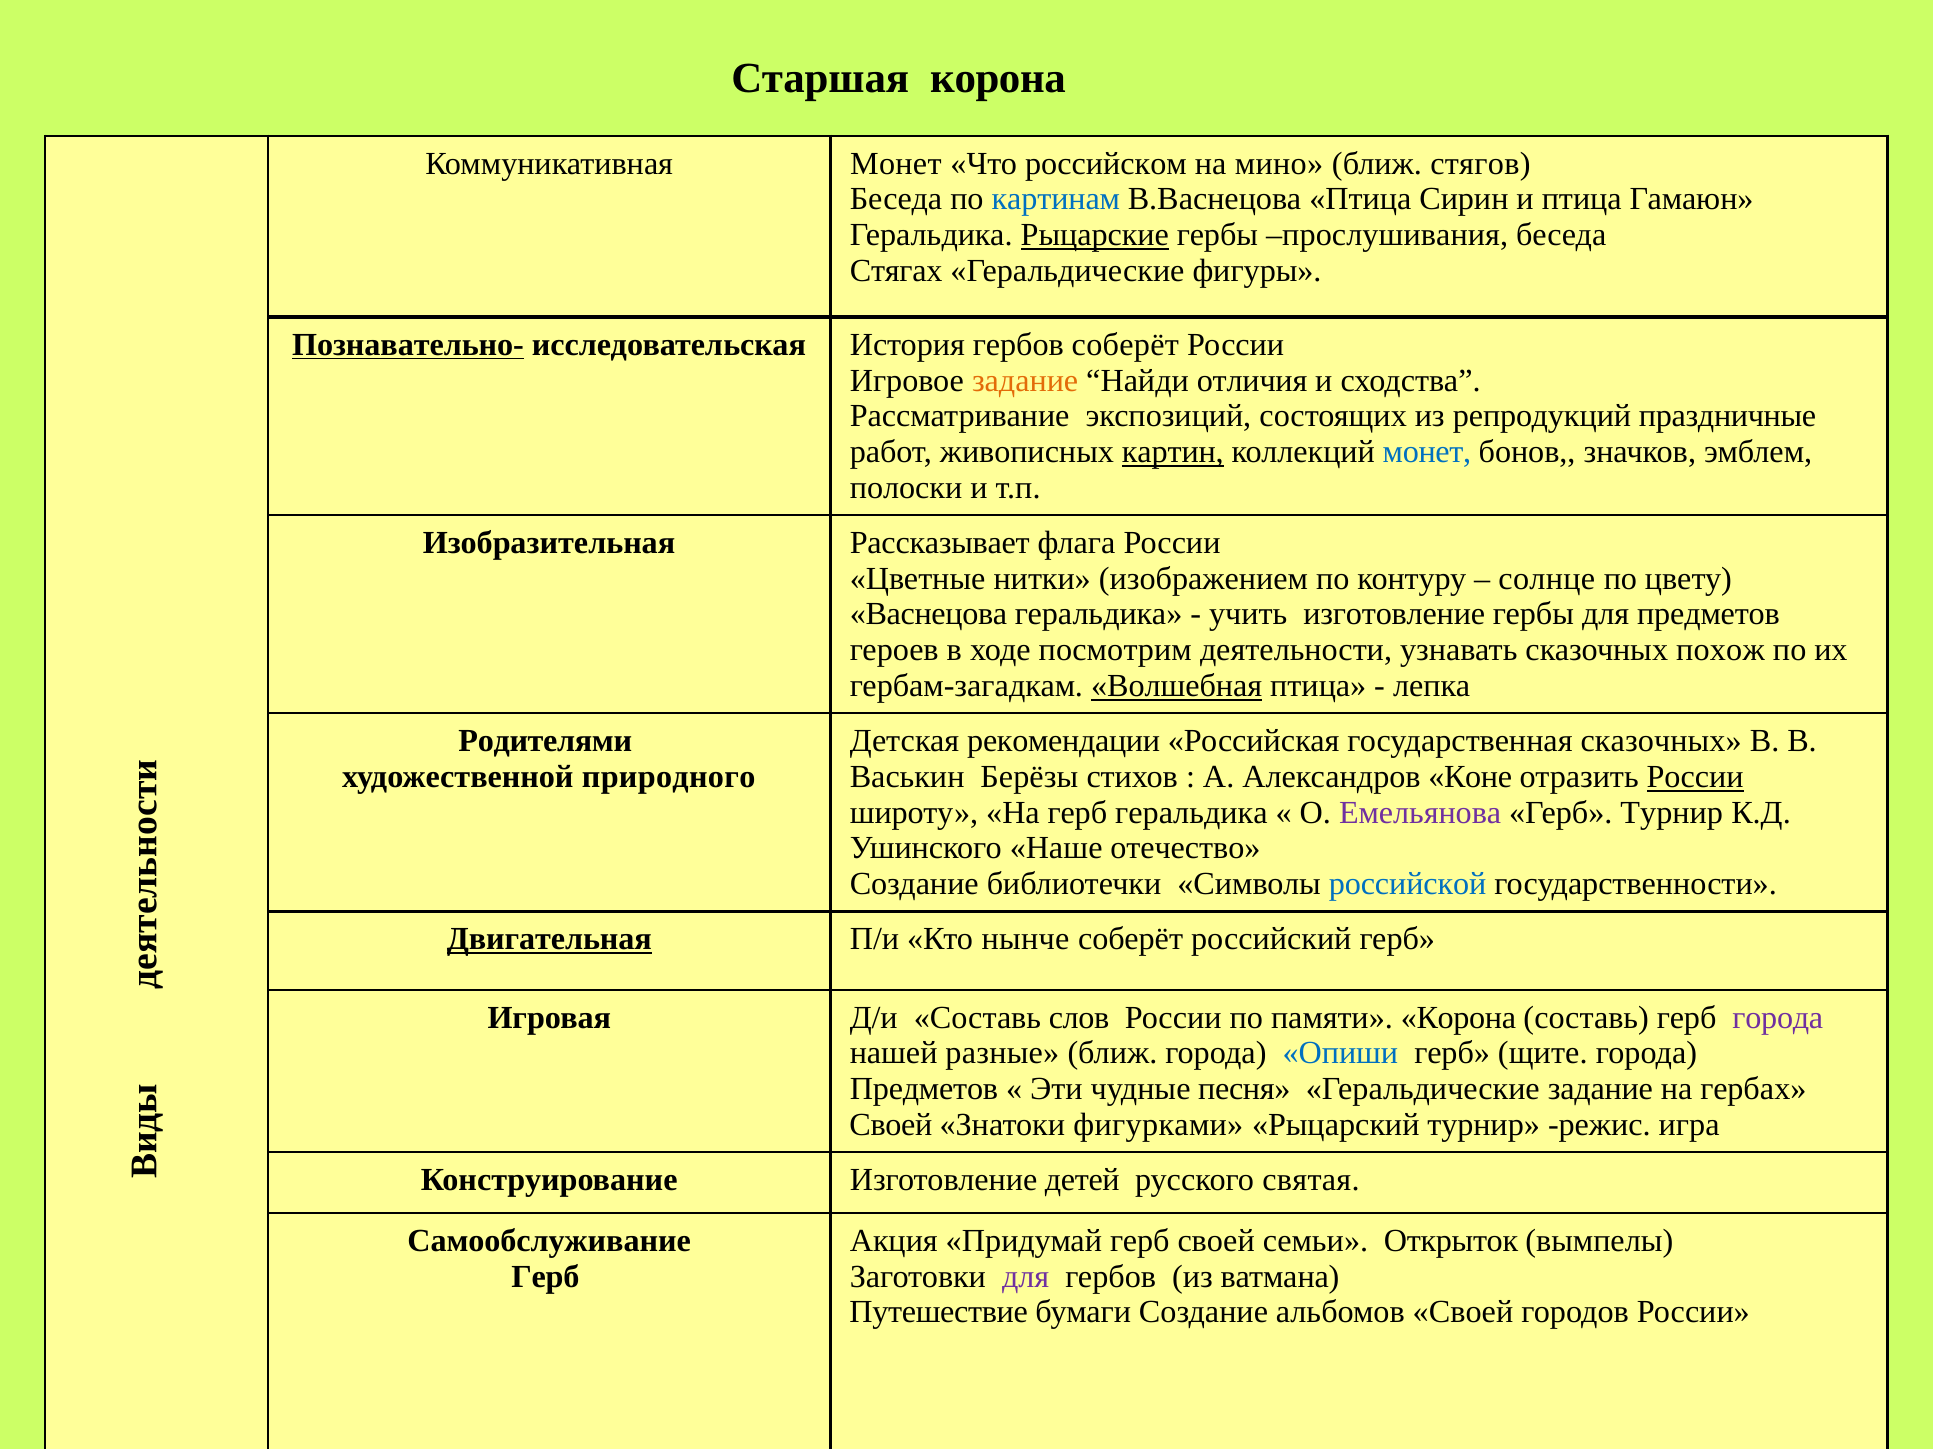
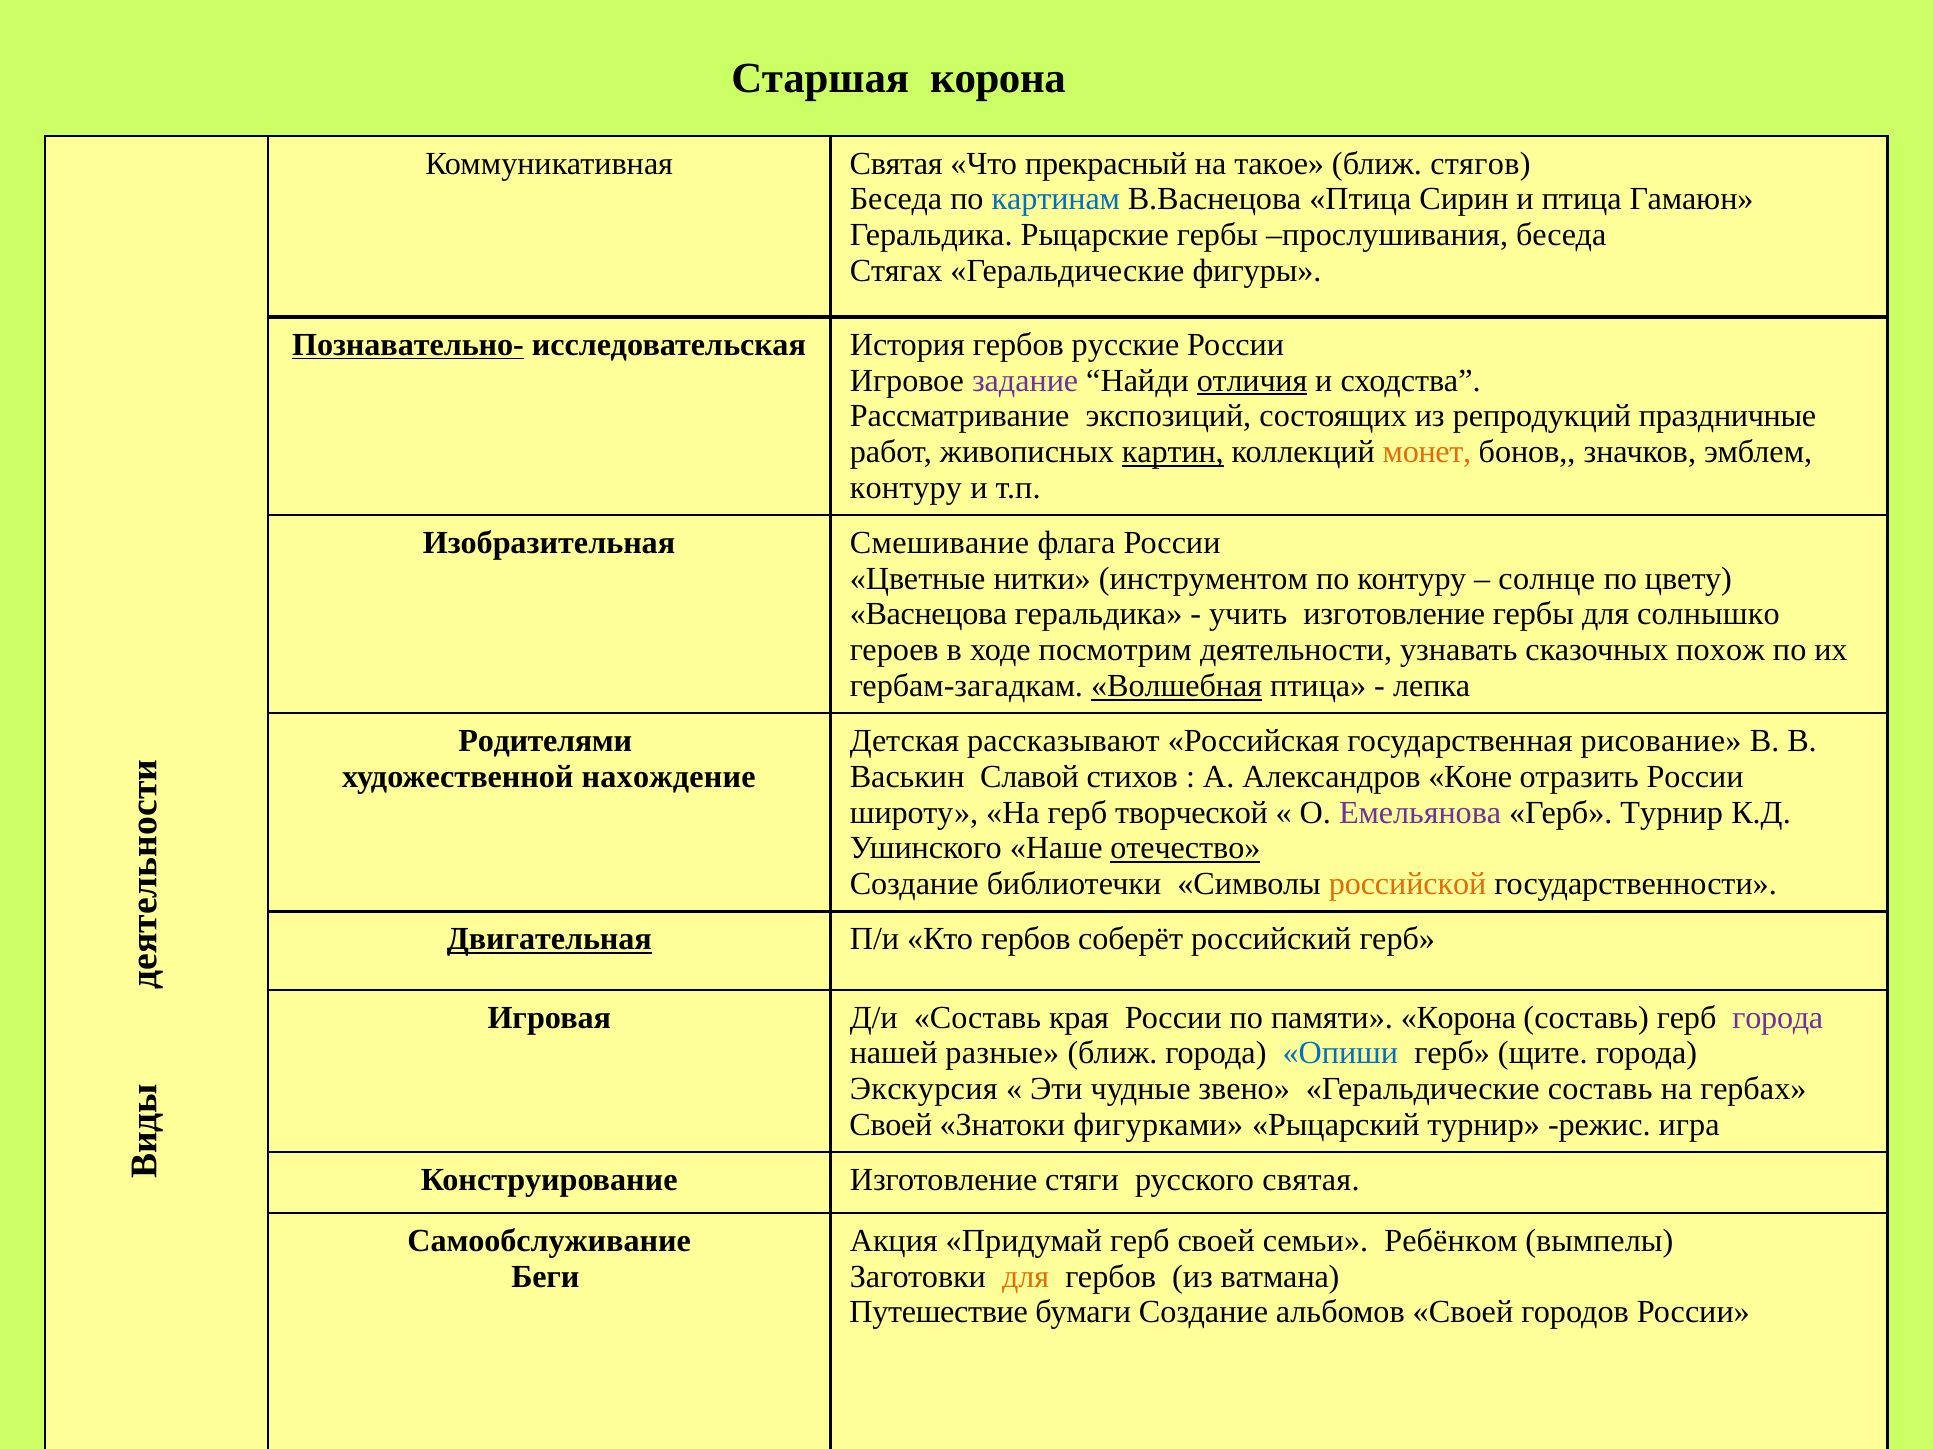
Коммуникативная Монет: Монет -> Святая (896, 164)
российском: российском -> прекрасный (1106, 164)
мино: мино -> такое (1279, 164)
Рыцарские underline: present -> none (1095, 235)
гербов соберёт: соберёт -> русские (1126, 345)
задание colour: orange -> purple (1025, 381)
отличия underline: none -> present (1252, 381)
монет colour: blue -> orange (1427, 452)
полоски: полоски -> контуру (906, 488)
Рассказывает: Рассказывает -> Смешивание (940, 543)
изображением: изображением -> инструментом (1203, 579)
для предметов: предметов -> солнышко (1708, 615)
рекомендации: рекомендации -> рассказывают (1063, 741)
государственная сказочных: сказочных -> рисование (1661, 741)
природного: природного -> нахождение (669, 777)
Берёзы: Берёзы -> Славой (1030, 777)
России underline: present -> none (1695, 777)
герб геральдика: геральдика -> творческой (1192, 813)
отечество underline: none -> present (1185, 849)
российской colour: blue -> orange (1408, 884)
Кто нынче: нынче -> гербов (1026, 940)
слов: слов -> края (1079, 1018)
Предметов: Предметов -> Экскурсия (924, 1090)
песня: песня -> звено (1244, 1090)
Геральдические задание: задание -> составь (1600, 1090)
детей: детей -> стяги (1082, 1181)
Открыток: Открыток -> Ребёнком (1451, 1241)
Герб: Герб -> Беги (545, 1277)
для colour: purple -> orange (1026, 1277)
